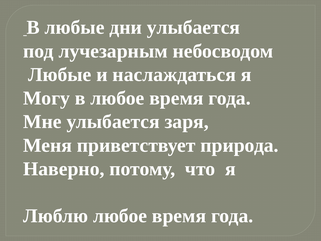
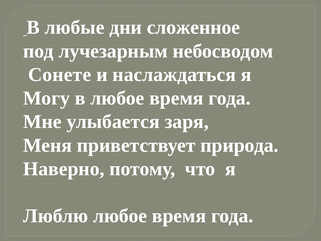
дни улыбается: улыбается -> сложенное (193, 27)
Любые: Любые -> Сонете (60, 75)
